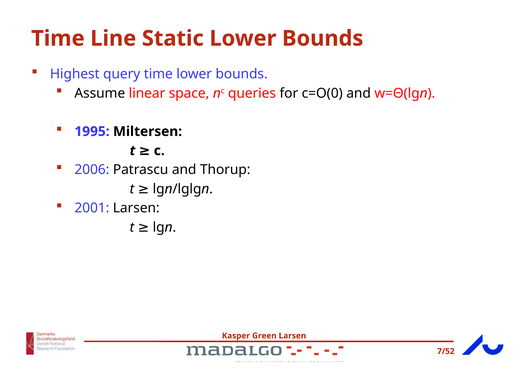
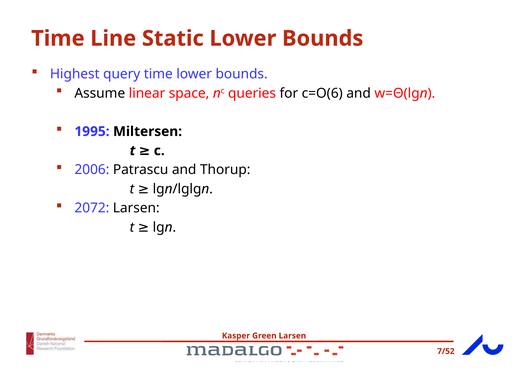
c=O(0: c=O(0 -> c=O(6 (322, 93)
2001: 2001 -> 2072 (92, 208)
